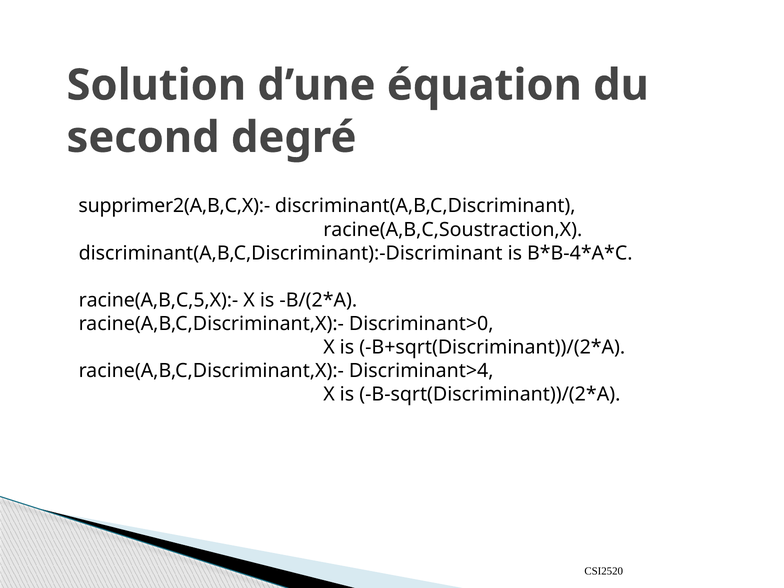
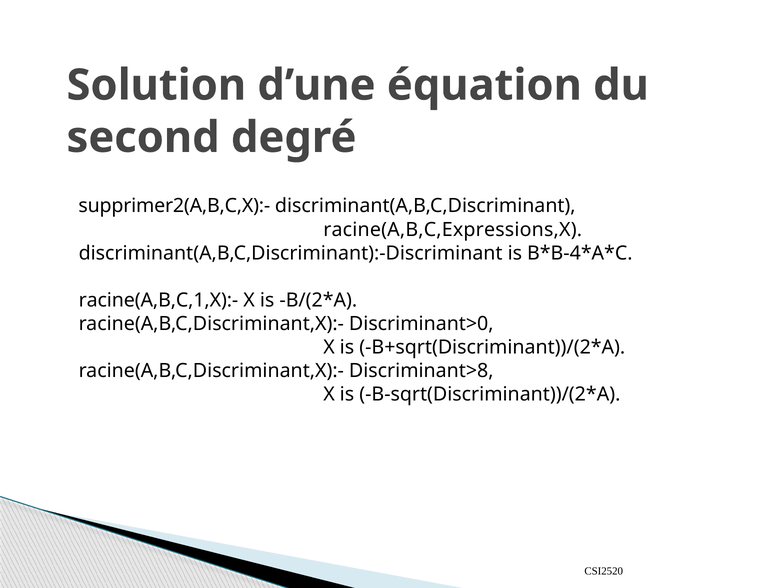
racine(A,B,C,Soustraction,X: racine(A,B,C,Soustraction,X -> racine(A,B,C,Expressions,X (453, 230)
racine(A,B,C,5,X):-: racine(A,B,C,5,X):- -> racine(A,B,C,1,X):- (158, 300)
Discriminant>4: Discriminant>4 -> Discriminant>8 (421, 371)
